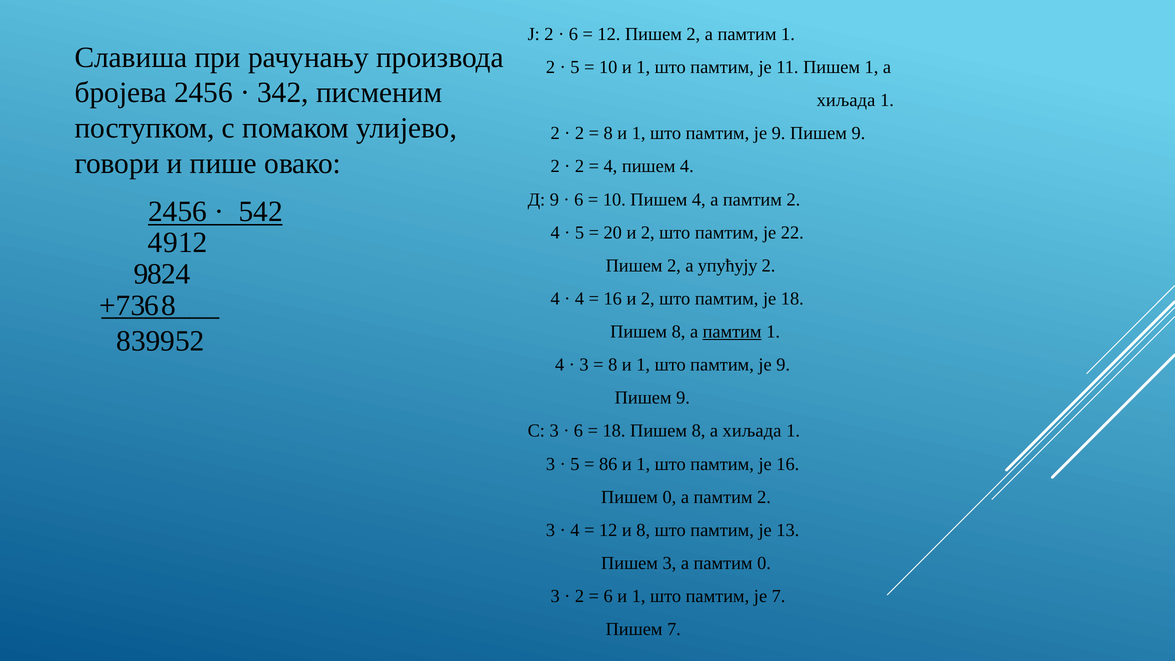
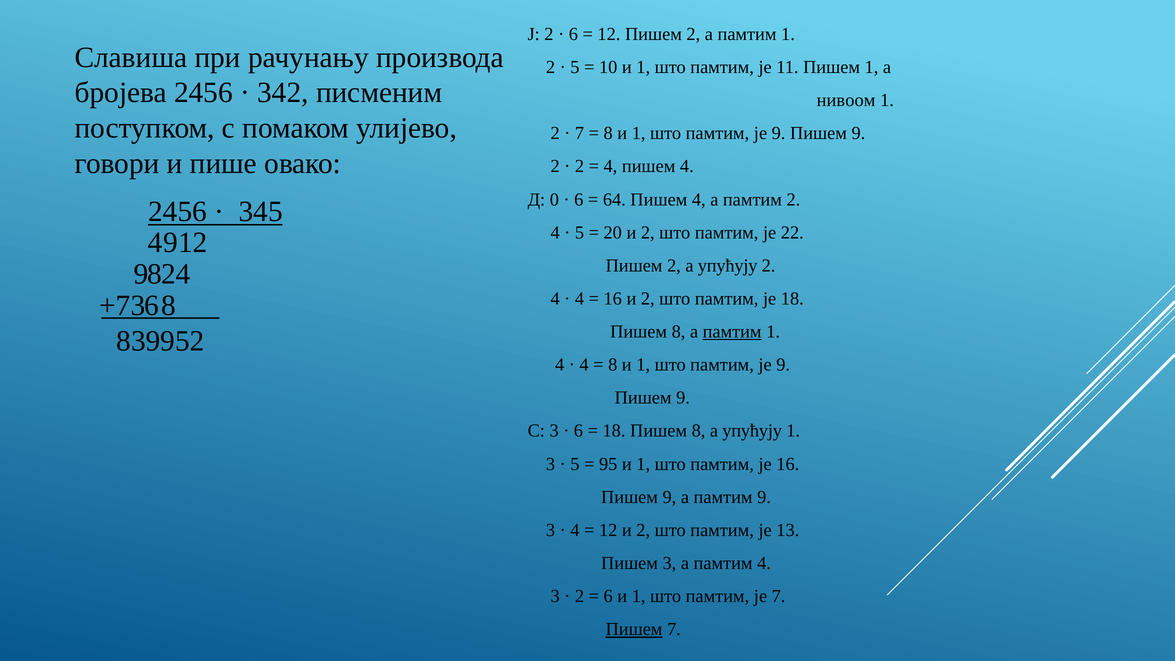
хиљада: хиљада -> нивоом (846, 100)
2: 2 -> 7 (579, 133)
Д 9: 9 -> 0 (554, 199)
10: 10 -> 64 (614, 199)
542: 542 -> 345 (261, 212)
3: 3 -> 4 (584, 365)
8 а хиљада: хиљада -> упућују (752, 431)
86: 86 -> 95 (608, 464)
0: 0 -> 9 (669, 497)
2: 2 -> 9 (764, 497)
12 и 8: 8 -> 2 (643, 530)
памтим 0: 0 -> 4 (764, 563)
Пишем underline: none -> present (634, 629)
